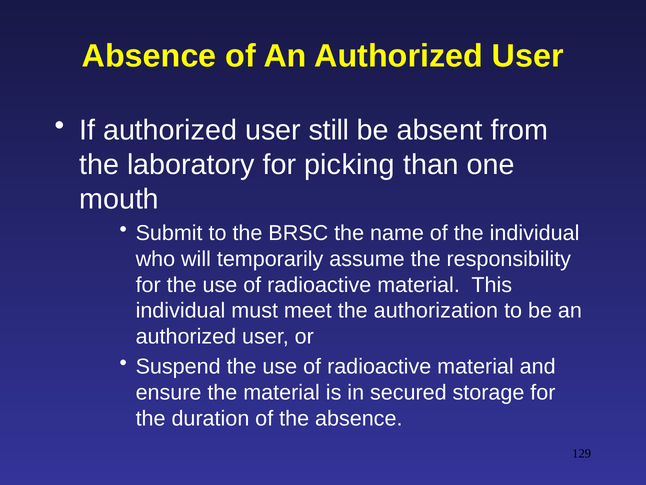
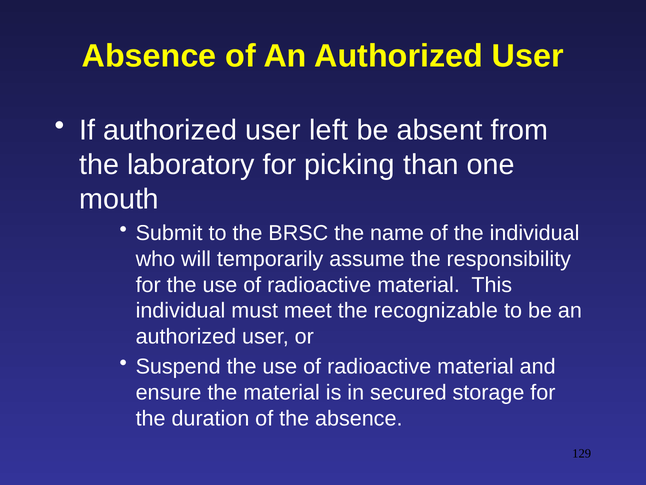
still: still -> left (329, 130)
authorization: authorization -> recognizable (436, 311)
